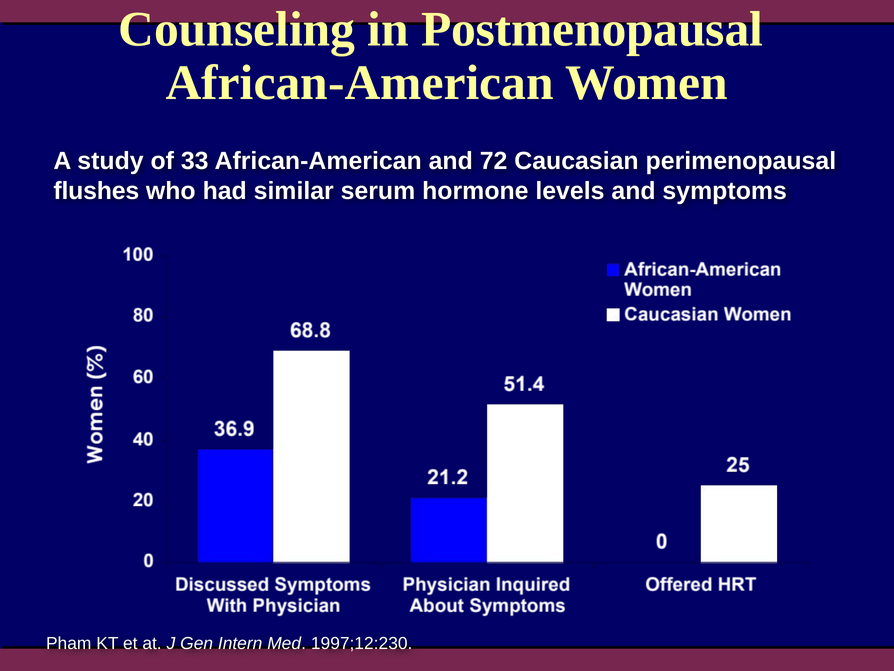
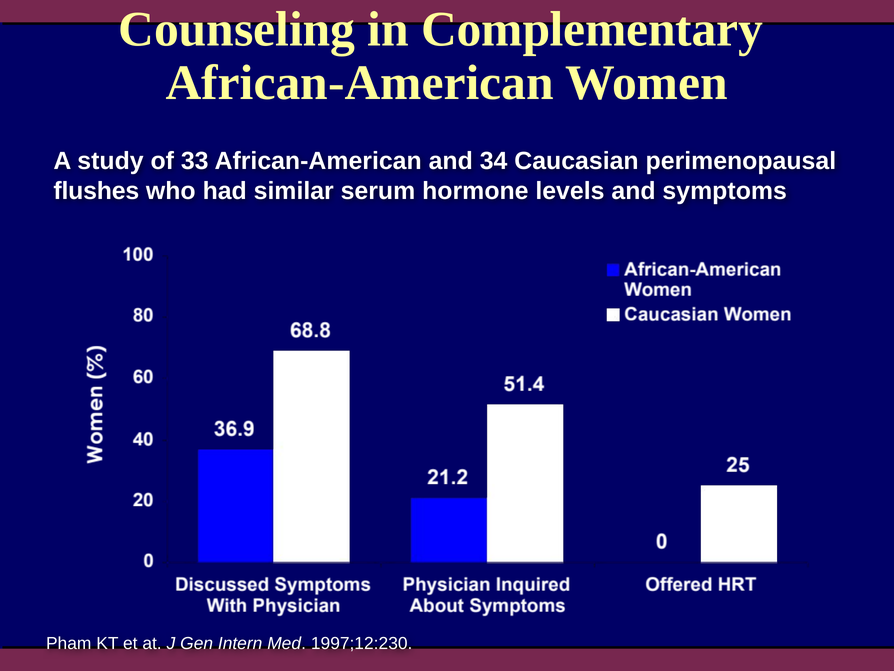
Postmenopausal: Postmenopausal -> Complementary (592, 29)
72: 72 -> 34 (494, 161)
